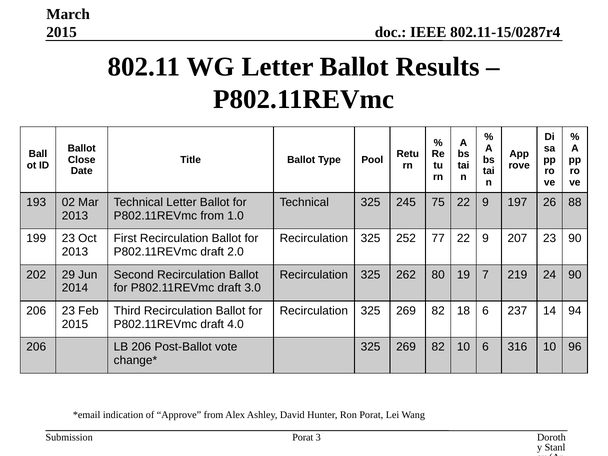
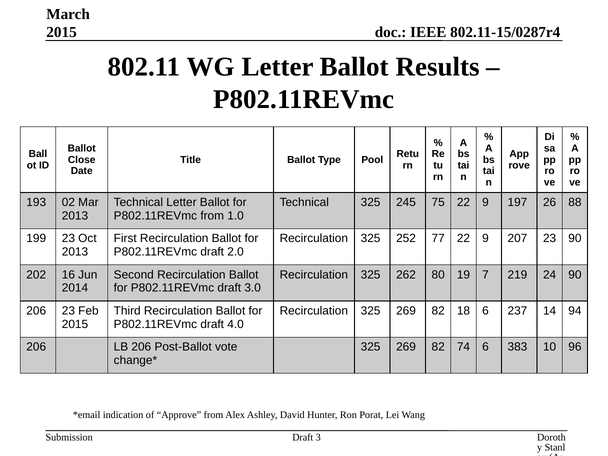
29: 29 -> 16 (68, 275)
82 10: 10 -> 74 (463, 347)
316: 316 -> 383 (517, 347)
Porat: Porat -> Draft (303, 437)
